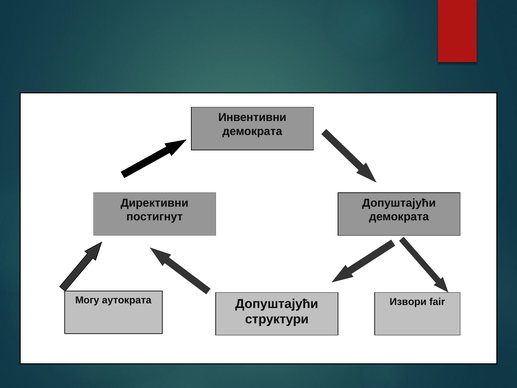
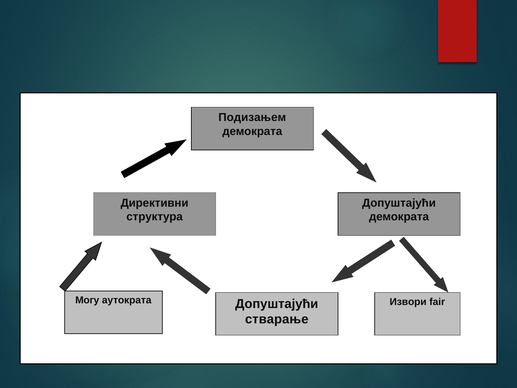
Инвентивни: Инвентивни -> Подизањем (252, 117)
постигнут: постигнут -> структура (155, 217)
структури: структури -> стварање (277, 319)
